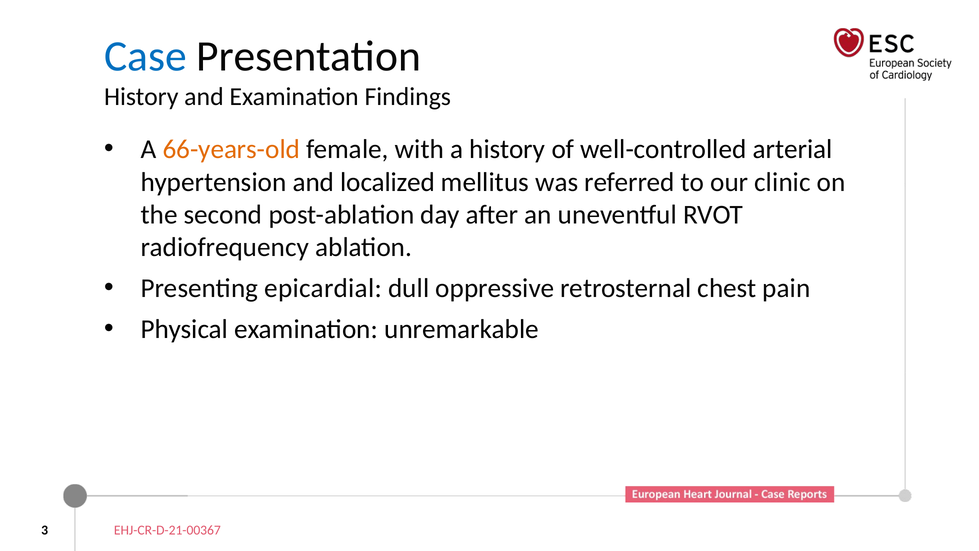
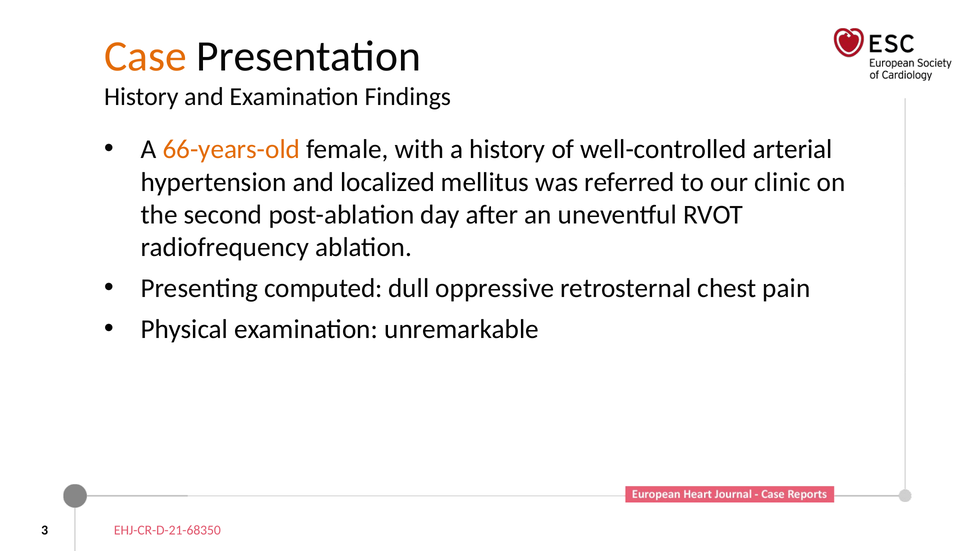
Case colour: blue -> orange (145, 56)
epicardial: epicardial -> computed (323, 288)
EHJ-CR-D-21-00367: EHJ-CR-D-21-00367 -> EHJ-CR-D-21-68350 (167, 530)
